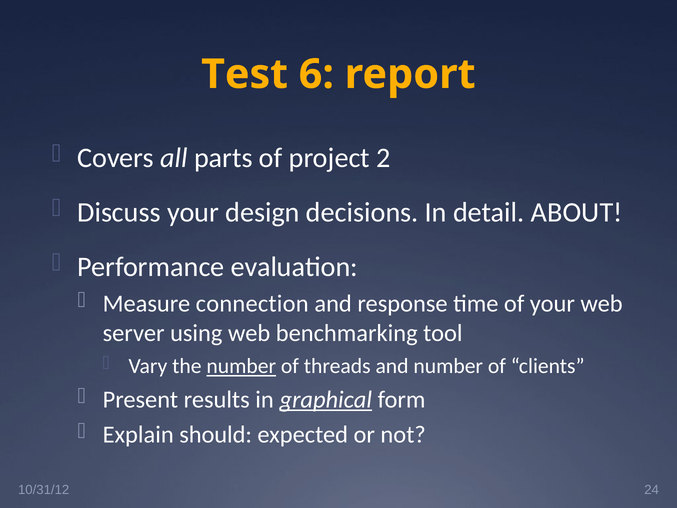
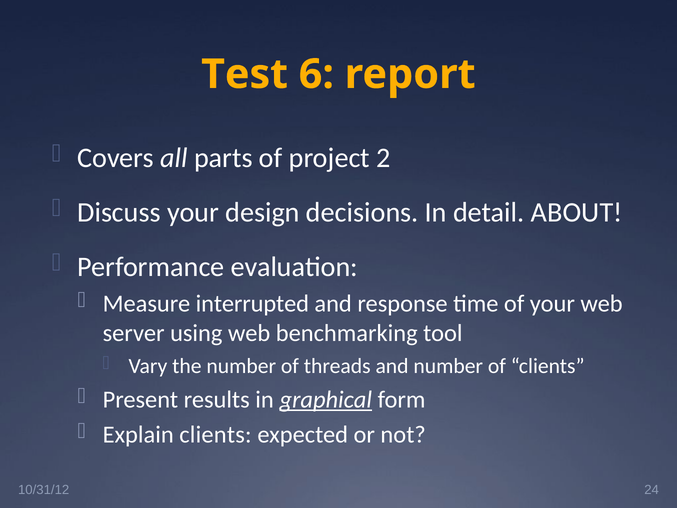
connection: connection -> interrupted (252, 304)
number underline: present -> none (241, 366)
Explain should: should -> clients (215, 435)
